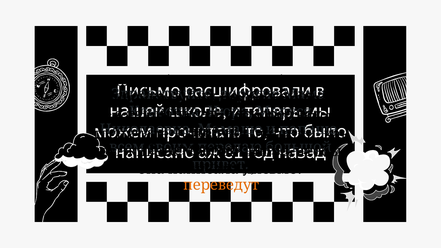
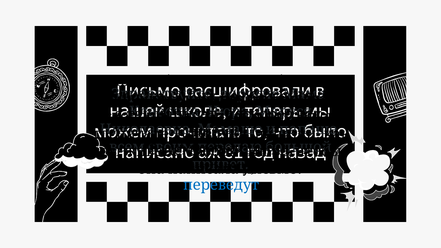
переведут colour: orange -> blue (221, 185)
